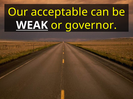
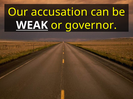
acceptable: acceptable -> accusation (59, 12)
